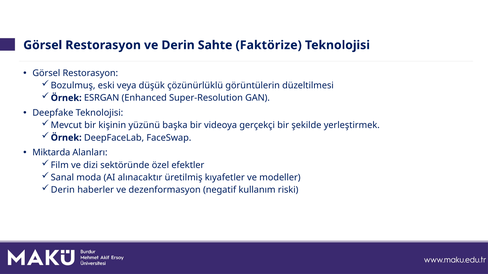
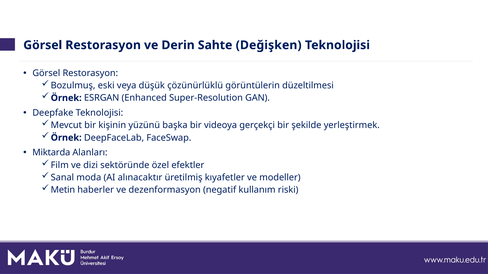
Faktörize: Faktörize -> Değişken (269, 45)
Derin: Derin -> Metin (63, 190)
